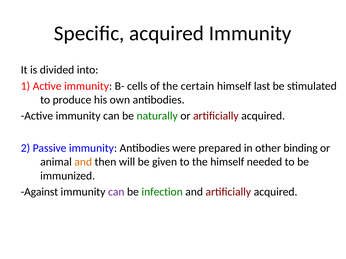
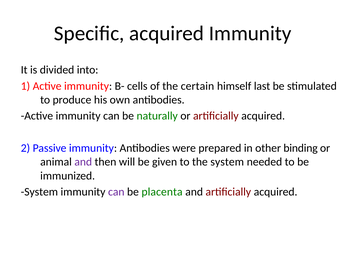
and colour: orange -> purple (83, 162)
the himself: himself -> system (227, 162)
Against: Against -> System (39, 192)
infection: infection -> placenta (162, 192)
